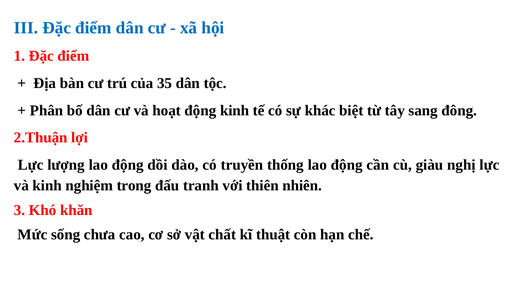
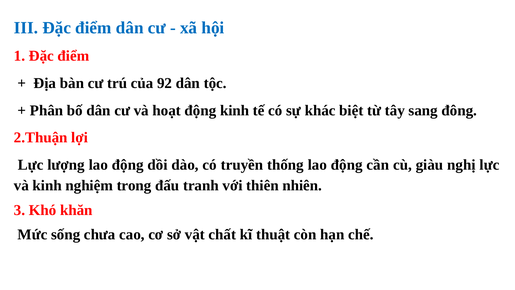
35: 35 -> 92 (165, 83)
